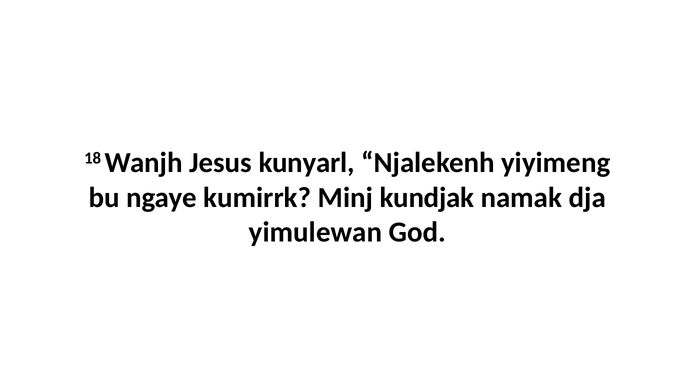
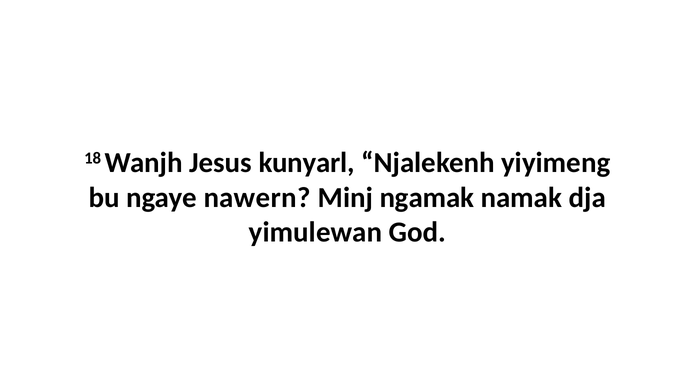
kumirrk: kumirrk -> nawern (257, 197)
kundjak: kundjak -> ngamak (427, 197)
